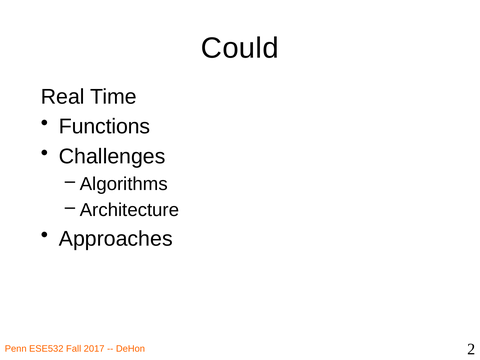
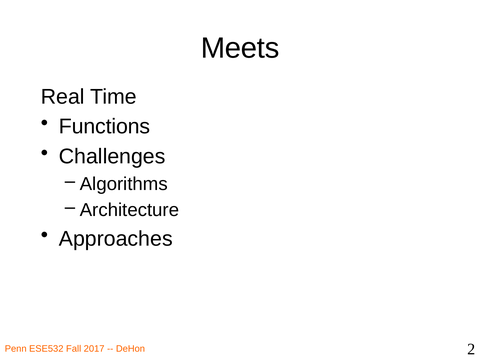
Could: Could -> Meets (240, 48)
